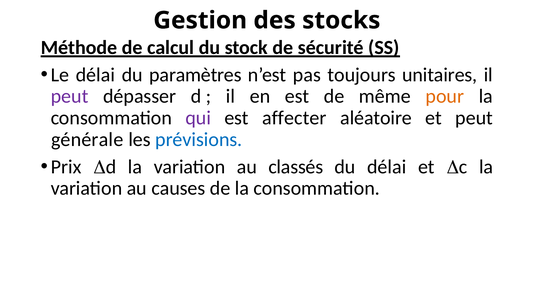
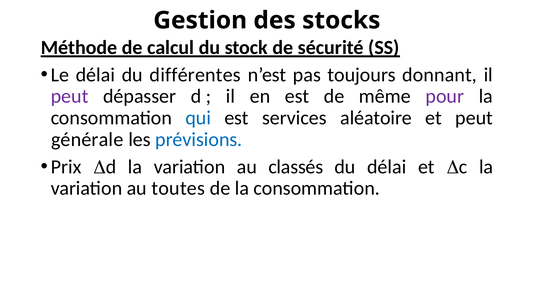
paramètres: paramètres -> différentes (195, 75)
unitaires: unitaires -> donnant (440, 75)
pour colour: orange -> purple (445, 96)
qui colour: purple -> blue (198, 118)
affecter: affecter -> services (294, 118)
causes: causes -> toutes (178, 189)
